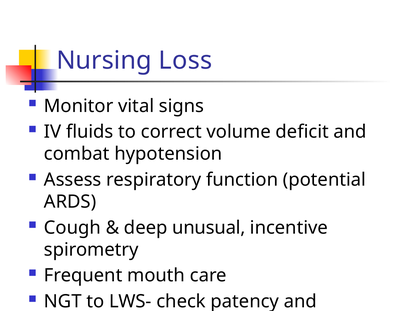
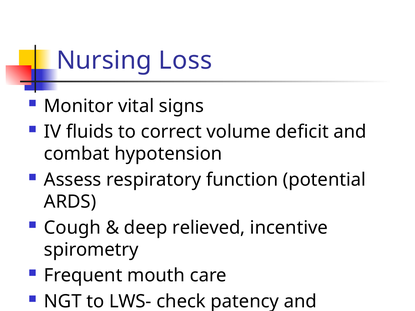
unusual: unusual -> relieved (209, 228)
